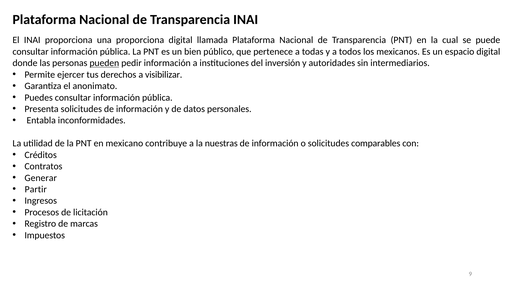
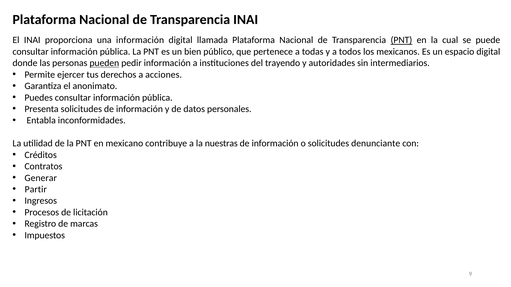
una proporciona: proporciona -> información (140, 40)
PNT underline: none -> present (401, 40)
inversión: inversión -> trayendo (283, 63)
visibilizar: visibilizar -> acciones (164, 75)
comparables: comparables -> denunciante (376, 144)
